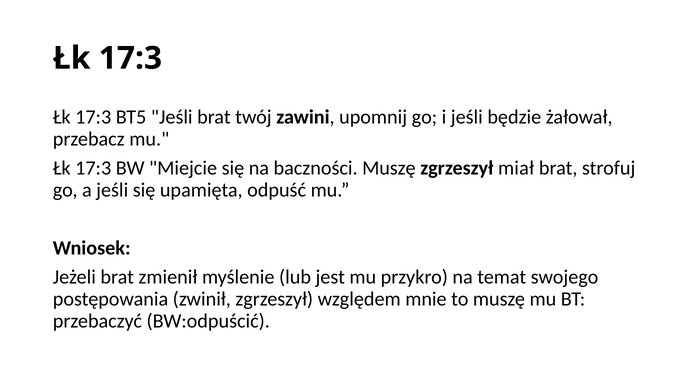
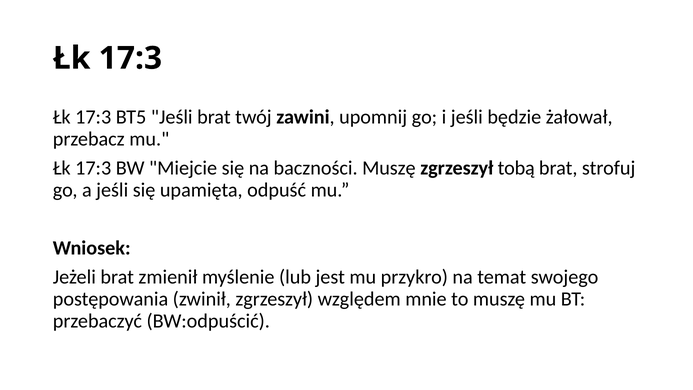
miał: miał -> tobą (516, 168)
